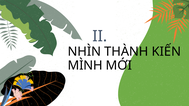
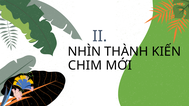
MÌNH: MÌNH -> CHIM (85, 66)
